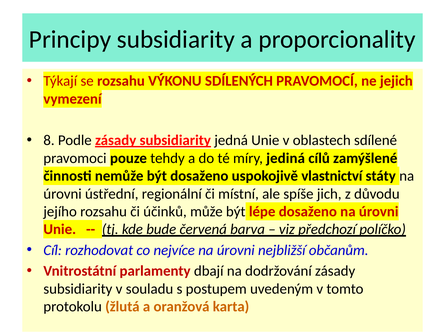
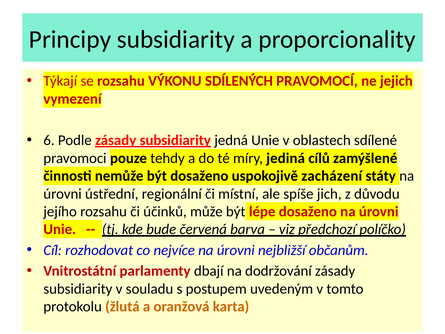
8: 8 -> 6 (49, 140)
vlastnictví: vlastnictví -> zacházení (332, 176)
